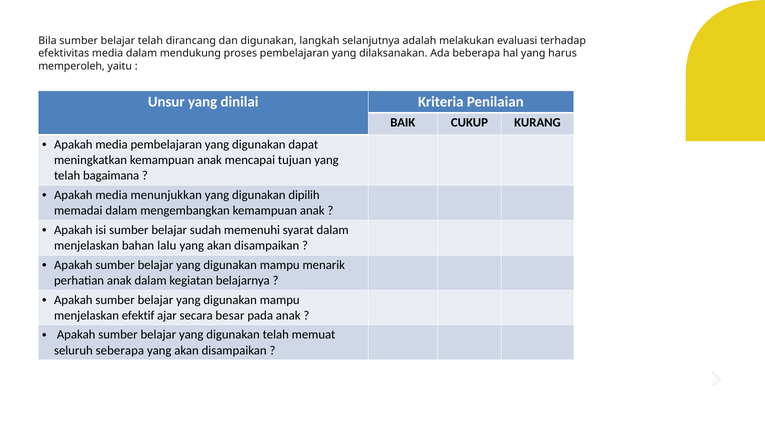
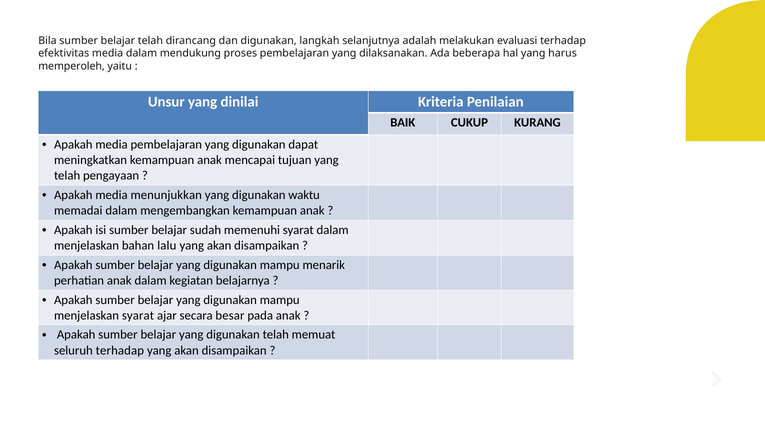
bagaimana: bagaimana -> pengayaan (111, 176)
dipilih: dipilih -> waktu (304, 195)
menjelaskan efektif: efektif -> syarat (138, 316)
seluruh seberapa: seberapa -> terhadap (120, 351)
